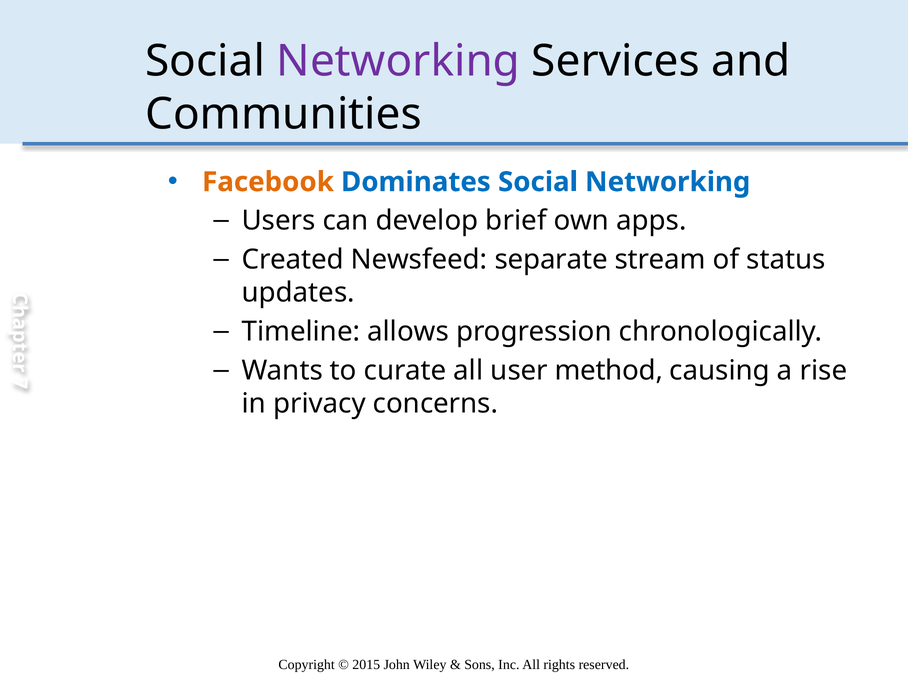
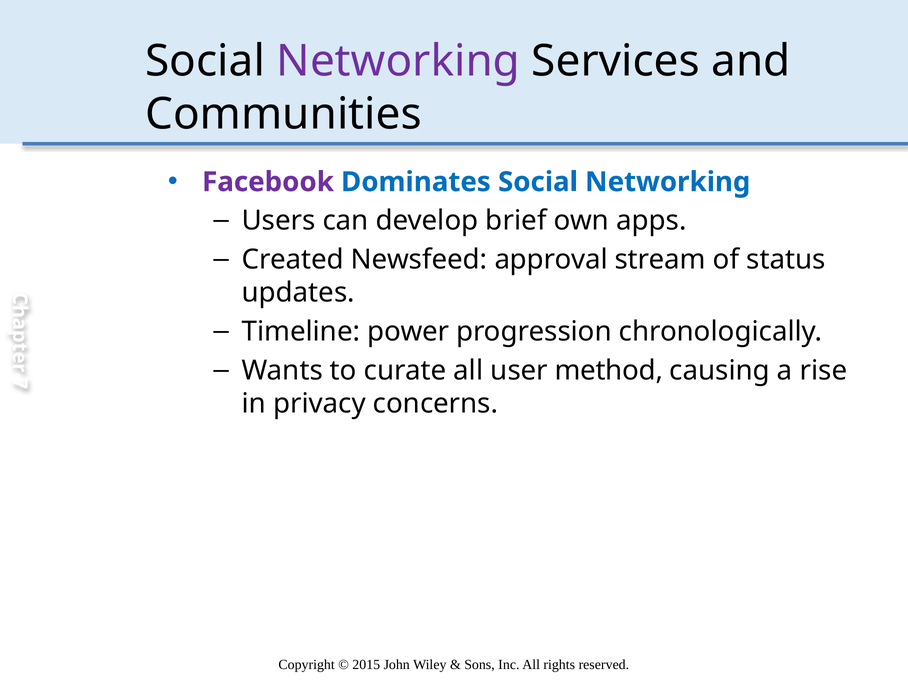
Facebook colour: orange -> purple (268, 182)
separate: separate -> approval (551, 260)
allows: allows -> power (408, 332)
